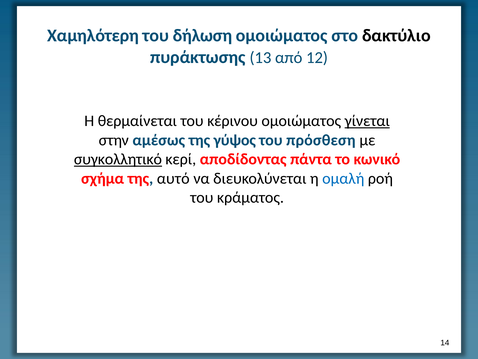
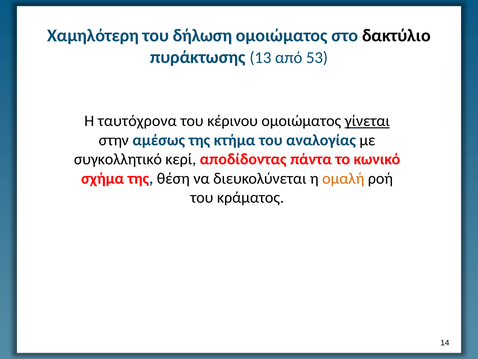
12: 12 -> 53 (317, 58)
θερμαίνεται: θερμαίνεται -> ταυτόχρονα (137, 121)
γύψος: γύψος -> κτήμα (235, 140)
πρόσθεση: πρόσθεση -> αναλογίας (321, 140)
συγκολλητικό underline: present -> none (118, 159)
αυτό: αυτό -> θέση (173, 178)
ομαλή colour: blue -> orange (343, 178)
